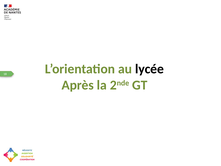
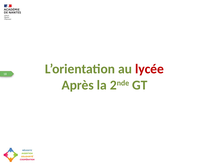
lycée colour: black -> red (149, 69)
